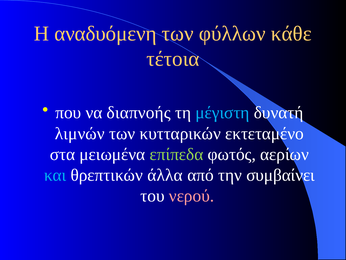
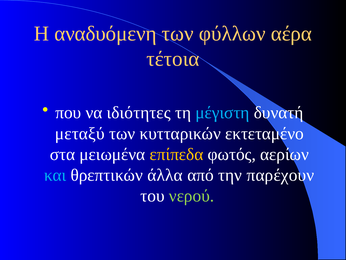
κάθε: κάθε -> αέρα (291, 33)
διαπνοής: διαπνοής -> ιδιότητες (139, 113)
λιμνών: λιμνών -> μεταξύ (80, 133)
επίπεδα colour: light green -> yellow (177, 154)
συμβαίνει: συμβαίνει -> παρέχουν (280, 175)
νερού colour: pink -> light green (192, 196)
